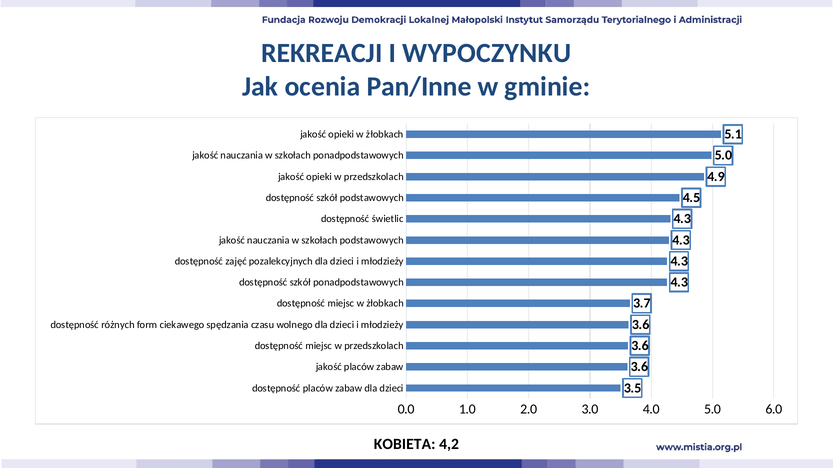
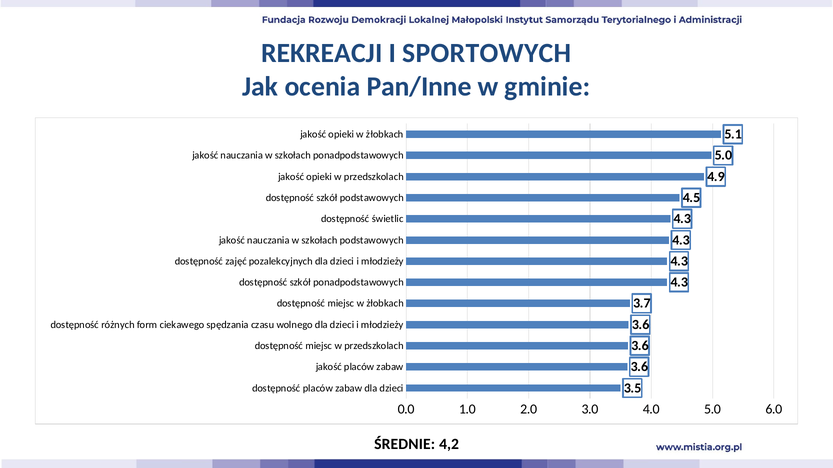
WYPOCZYNKU: WYPOCZYNKU -> SPORTOWYCH (487, 53)
KOBIETA: KOBIETA -> ŚREDNIE (405, 445)
